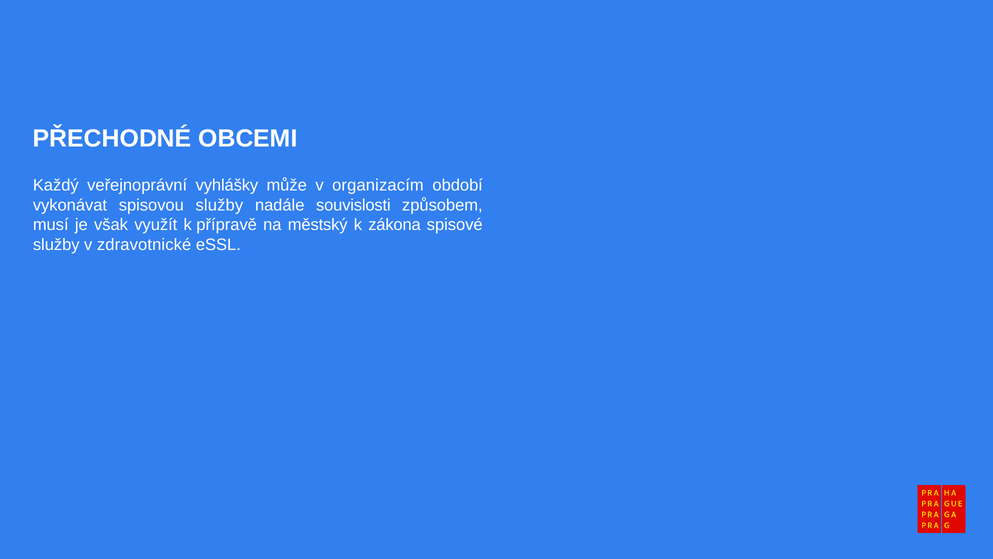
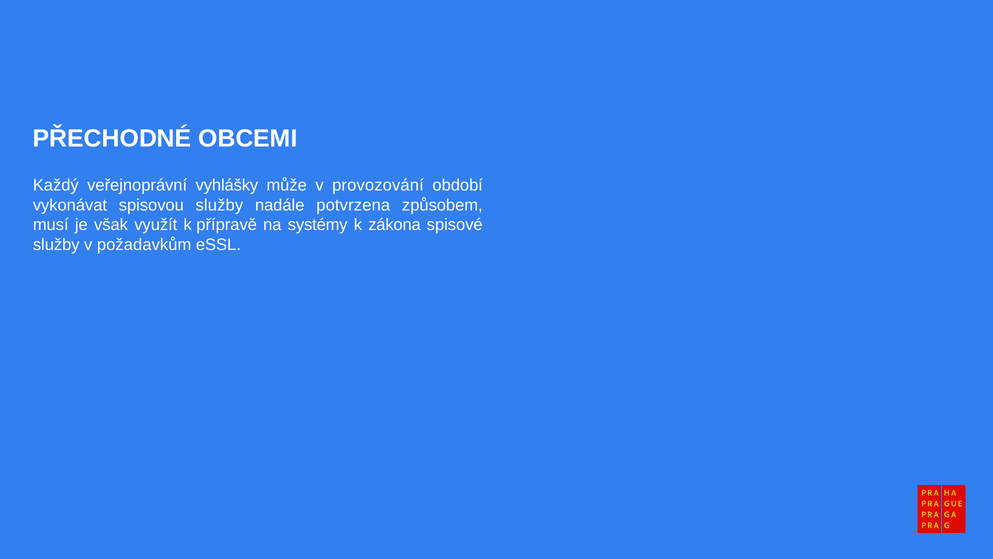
organizacím: organizacím -> provozování (378, 185)
souvislosti: souvislosti -> potvrzena (353, 205)
městský: městský -> systémy (318, 225)
zdravotnické: zdravotnické -> požadavkům (144, 245)
